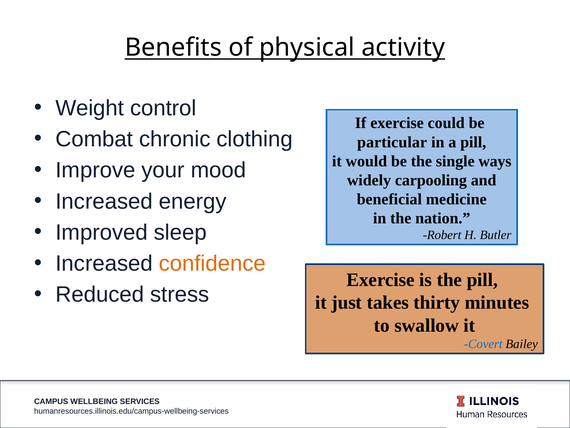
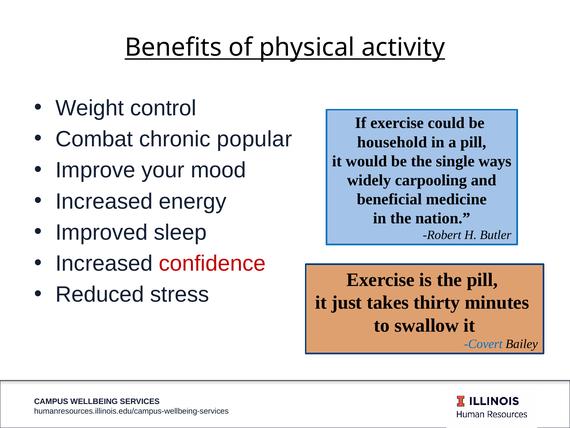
clothing: clothing -> popular (255, 139)
particular: particular -> household (392, 142)
confidence colour: orange -> red (212, 263)
